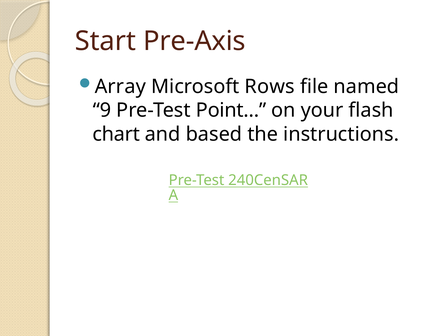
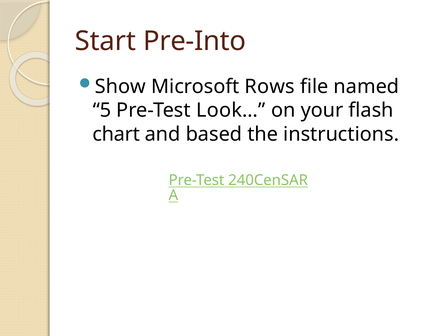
Pre-Axis: Pre-Axis -> Pre-Into (195, 41)
Array: Array -> Show (120, 86)
9: 9 -> 5 (102, 110)
Point…: Point… -> Look… (231, 110)
